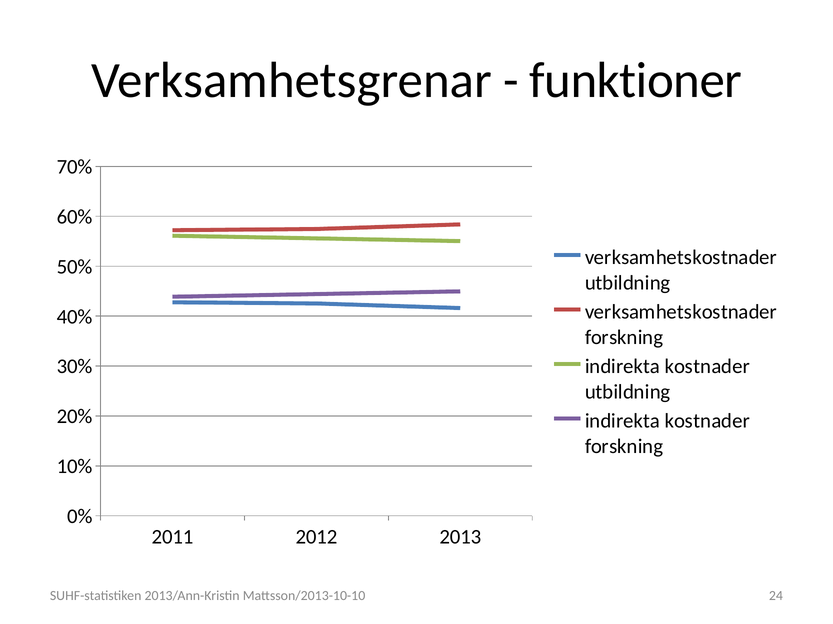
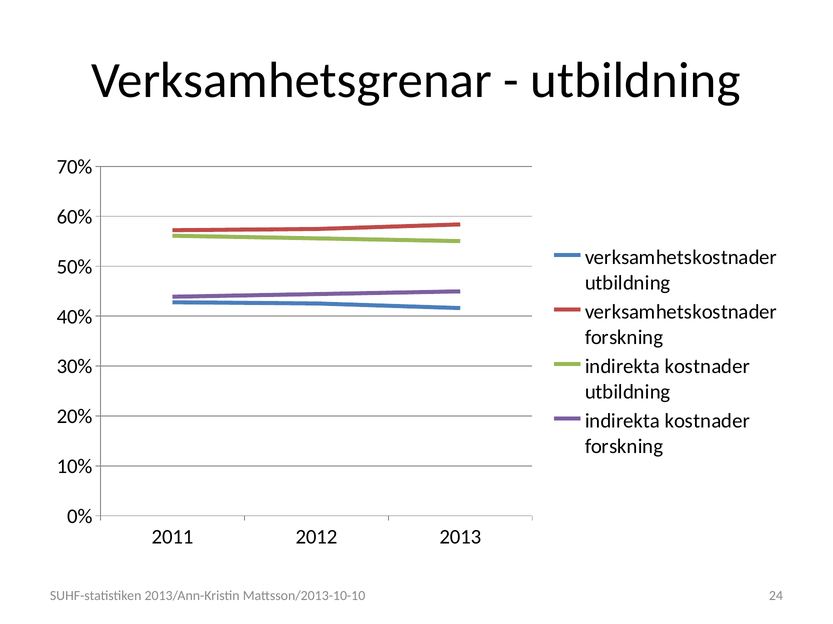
funktioner: funktioner -> utbildning (635, 81)
